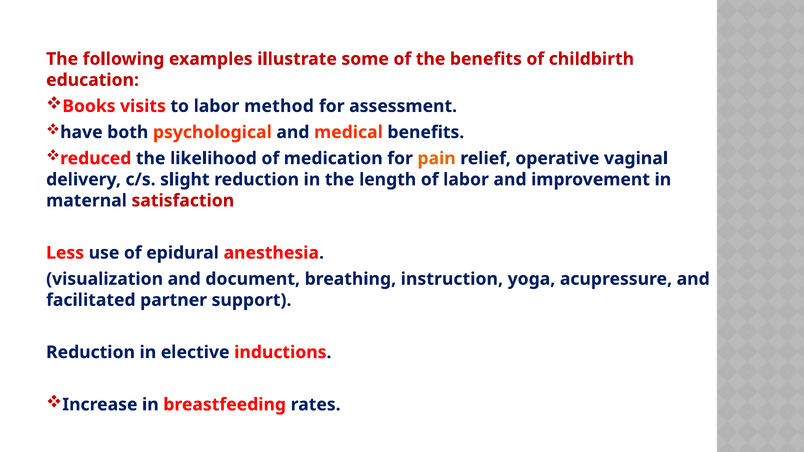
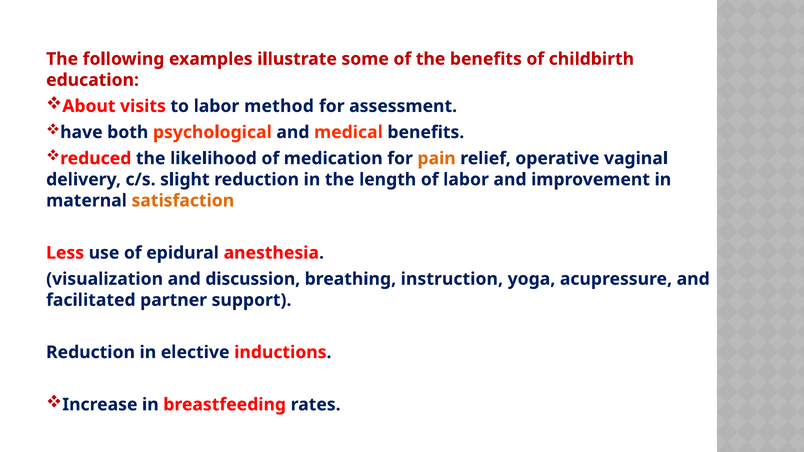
Books: Books -> About (89, 106)
satisfaction colour: red -> orange (183, 201)
document: document -> discussion (253, 279)
